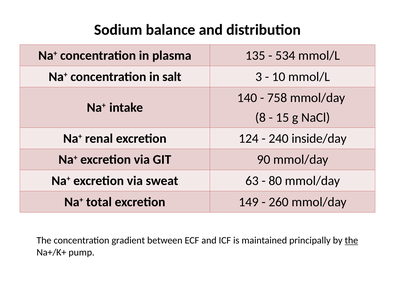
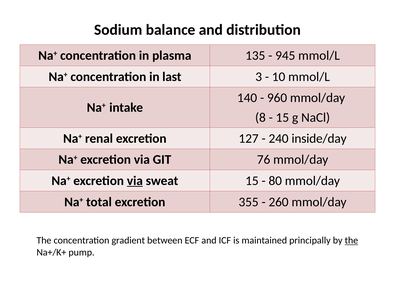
534: 534 -> 945 (285, 56)
salt: salt -> last (172, 77)
758: 758 -> 960 (277, 98)
124: 124 -> 127 (249, 139)
90: 90 -> 76 (264, 160)
via underline: none -> present (135, 181)
sweat 63: 63 -> 15 (252, 181)
149: 149 -> 355 (249, 202)
